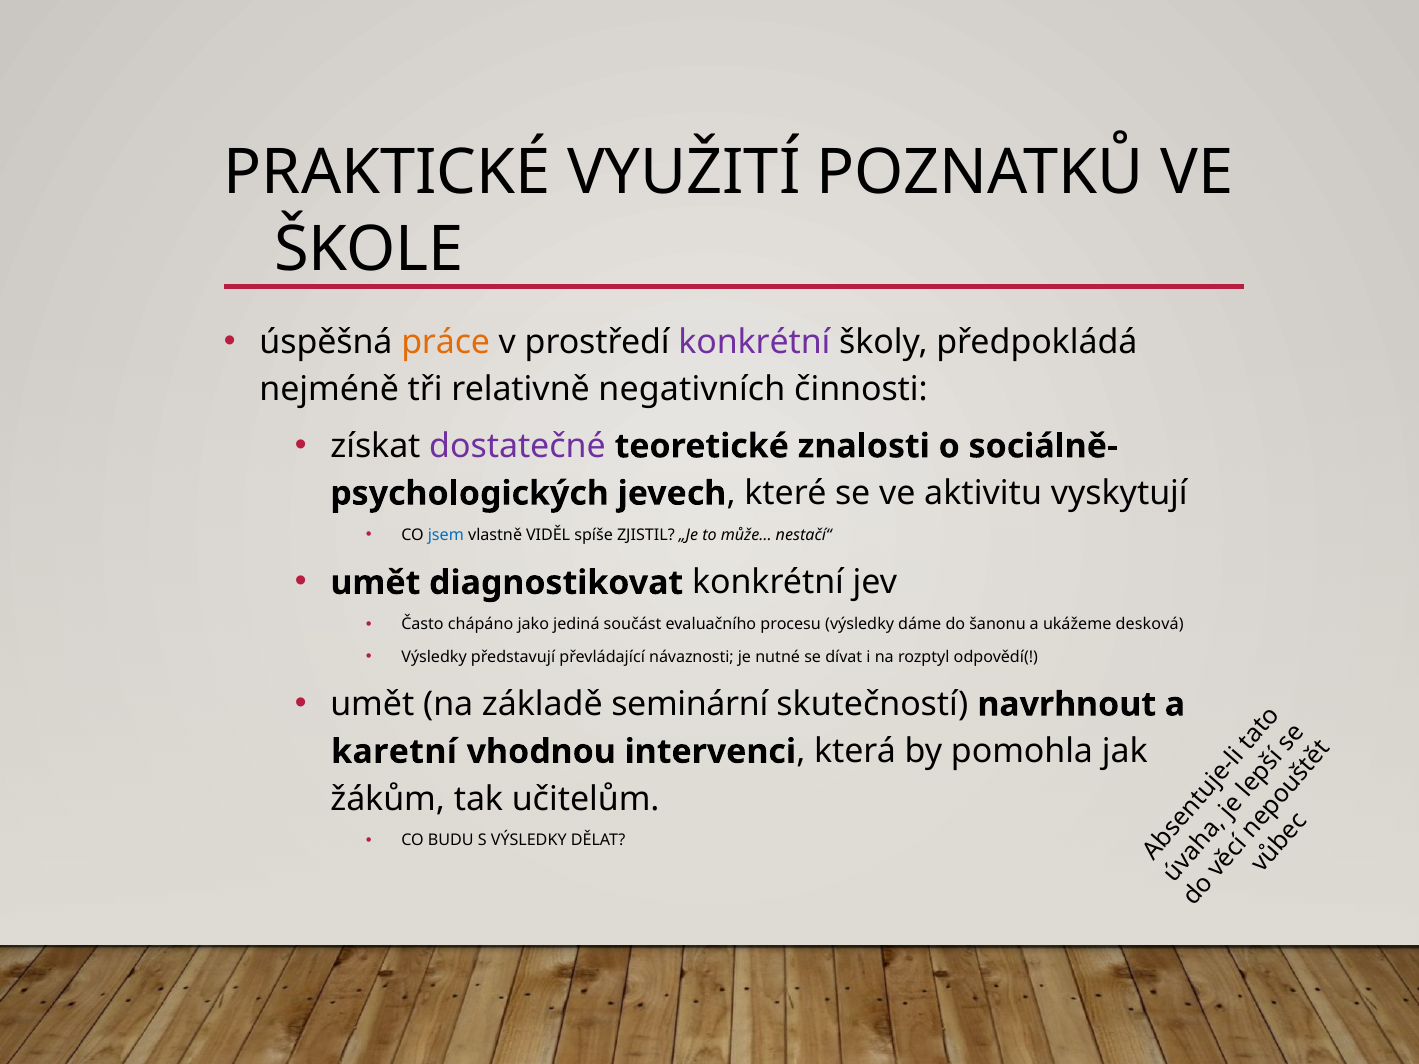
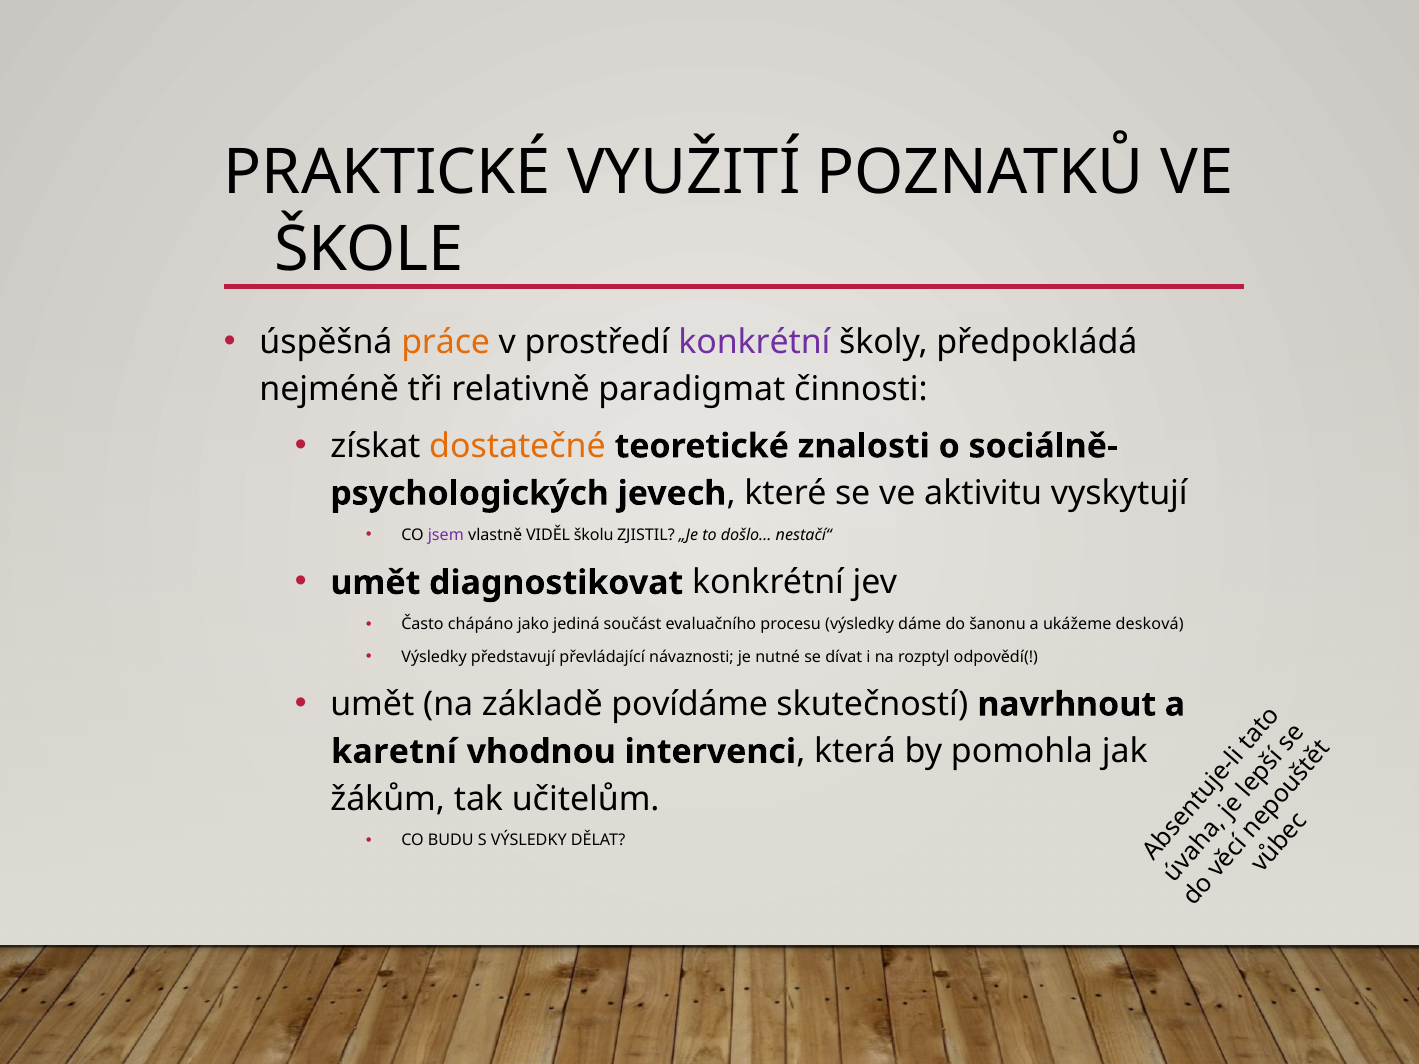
negativních: negativních -> paradigmat (692, 389)
dostatečné colour: purple -> orange (517, 446)
jsem colour: blue -> purple (446, 535)
spíše: spíše -> školu (594, 535)
může…: může… -> došlo… (746, 535)
seminární: seminární -> povídáme (690, 704)
